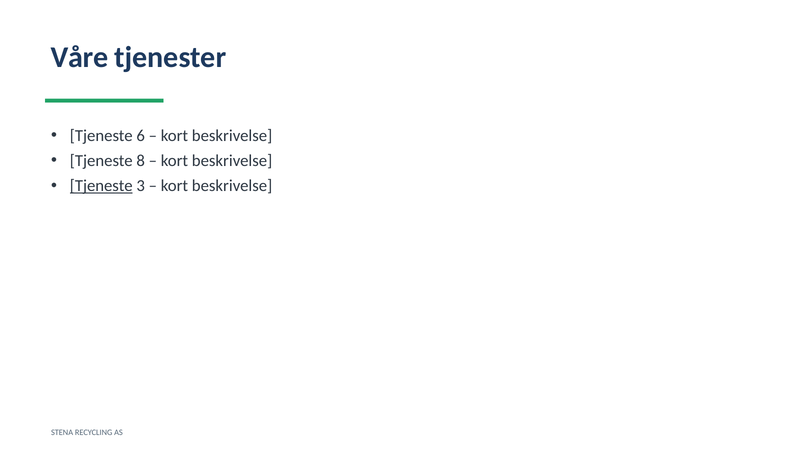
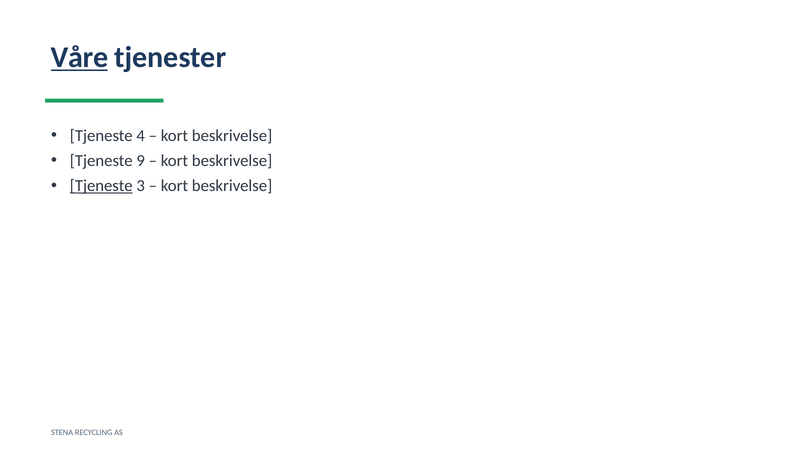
Våre underline: none -> present (79, 57)
6: 6 -> 4 (141, 136)
8: 8 -> 9 (141, 161)
